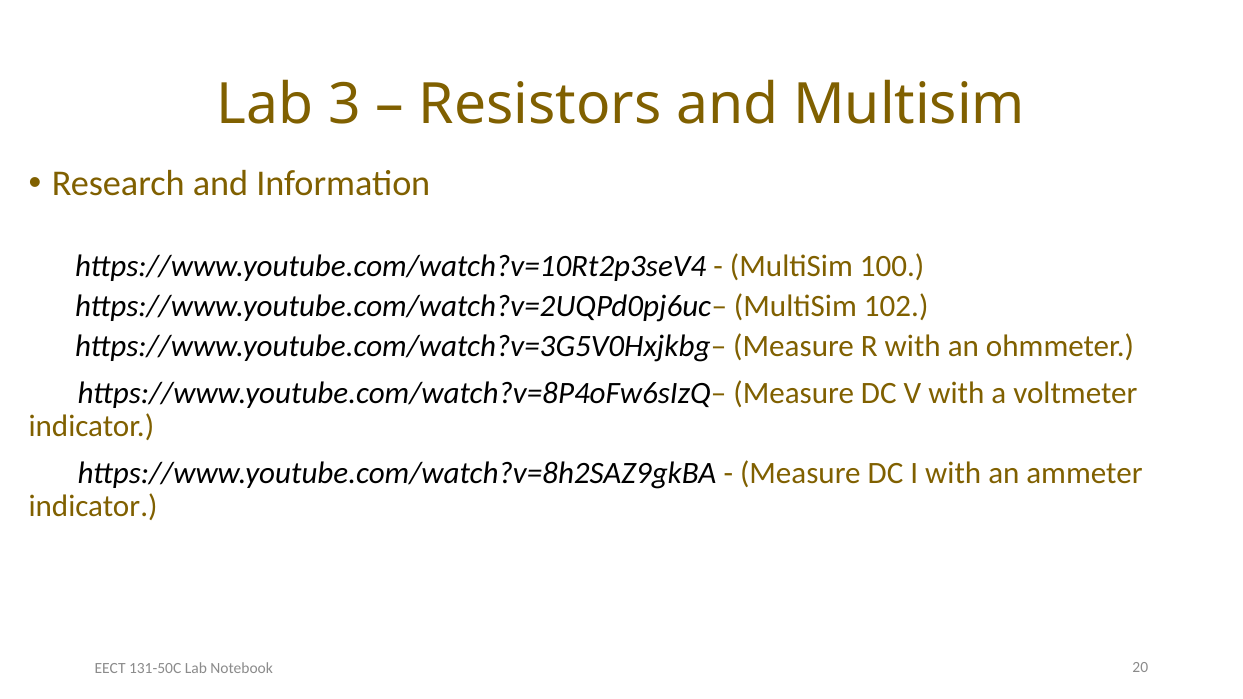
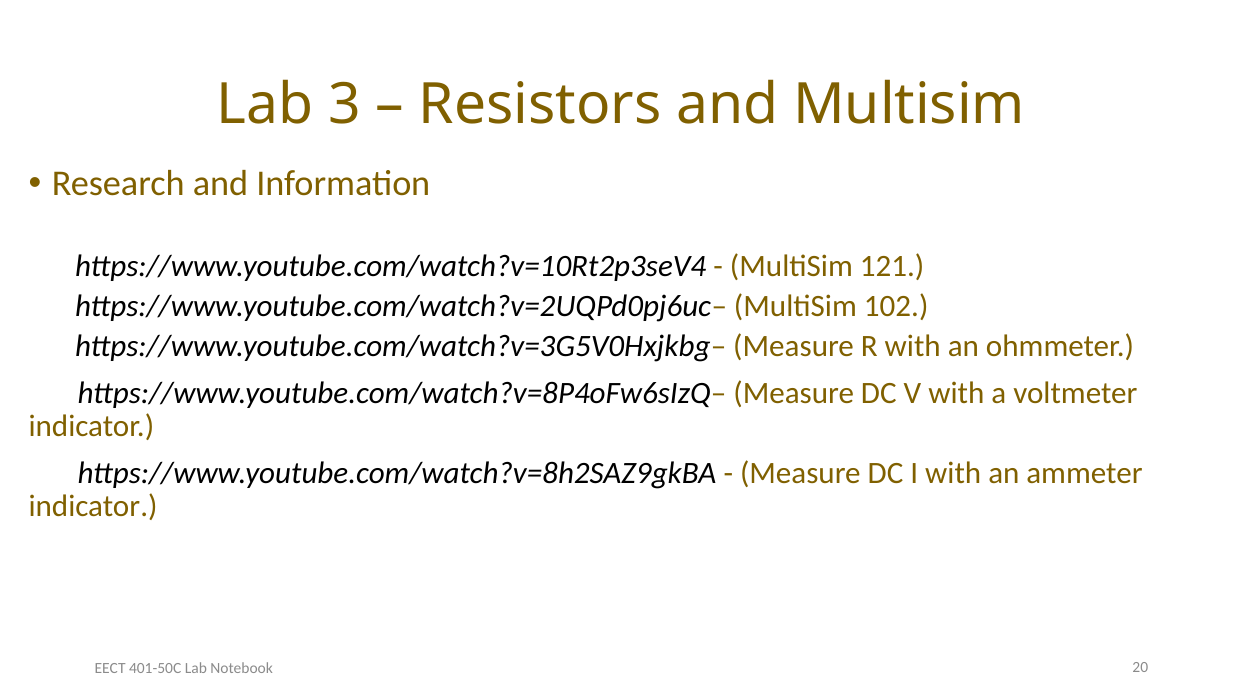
100: 100 -> 121 (892, 266)
131-50C: 131-50C -> 401-50C (155, 669)
